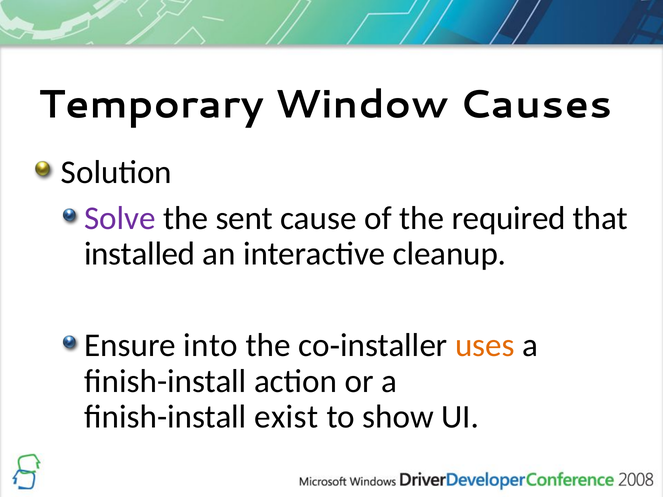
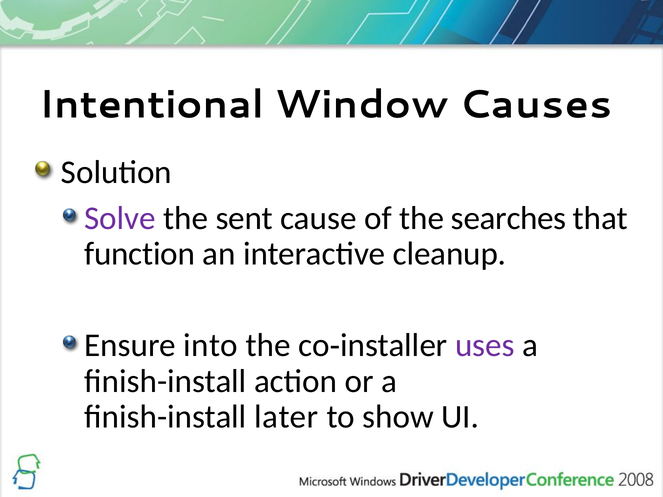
Temporary: Temporary -> Intentional (152, 105)
required: required -> searches (509, 218)
installed: installed -> function (140, 254)
uses colour: orange -> purple (485, 346)
exist: exist -> later (286, 417)
